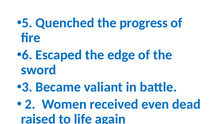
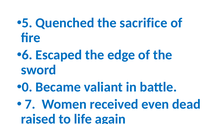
progress: progress -> sacrifice (143, 23)
3: 3 -> 0 (27, 87)
2: 2 -> 7 (30, 104)
